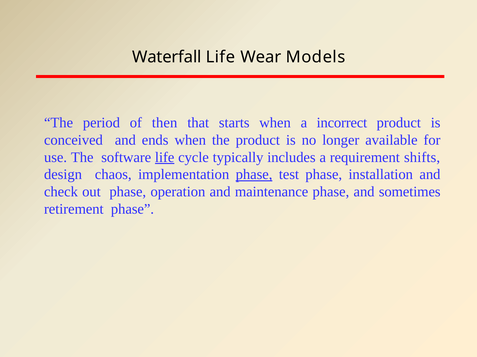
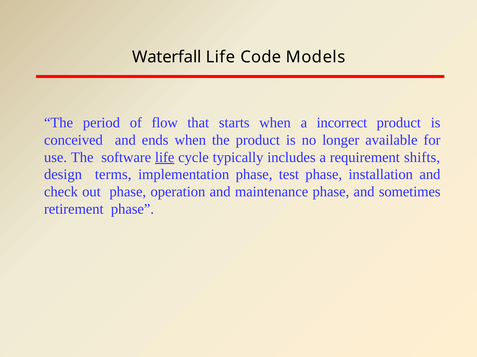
Wear: Wear -> Code (261, 57)
then: then -> flow (165, 123)
chaos: chaos -> terms (113, 175)
phase underline: present -> none (254, 175)
